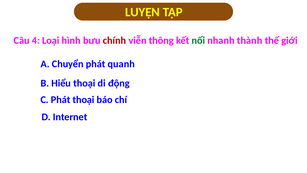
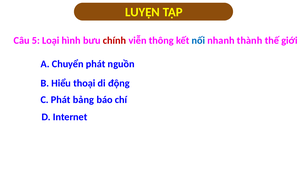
4: 4 -> 5 (36, 40)
nối colour: green -> blue (198, 40)
quanh: quanh -> nguồn (121, 64)
Phát thoại: thoại -> bảng (83, 100)
